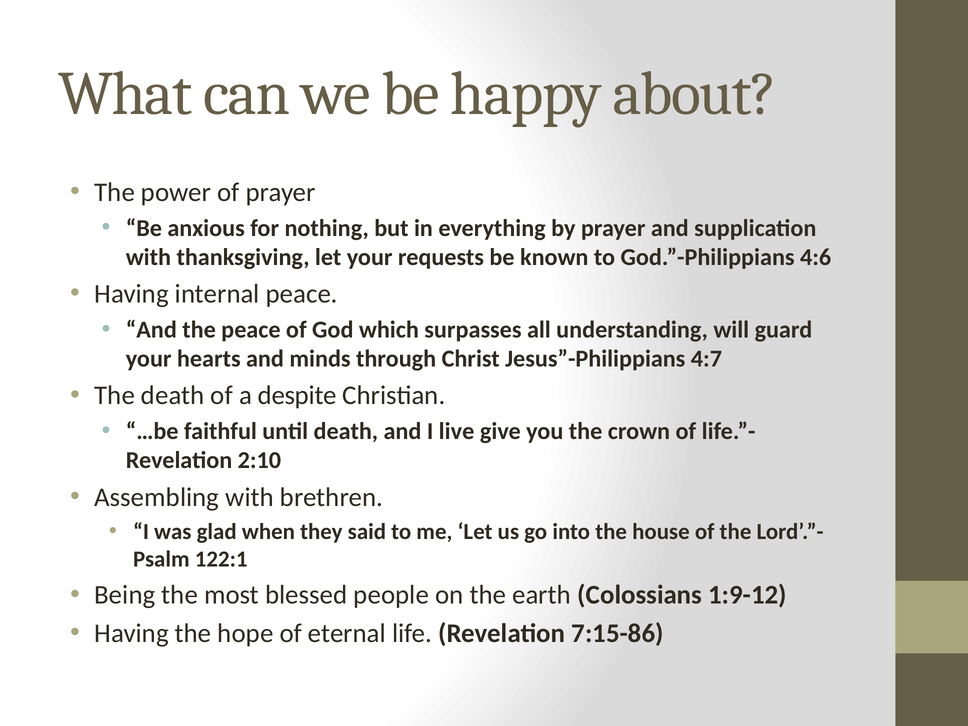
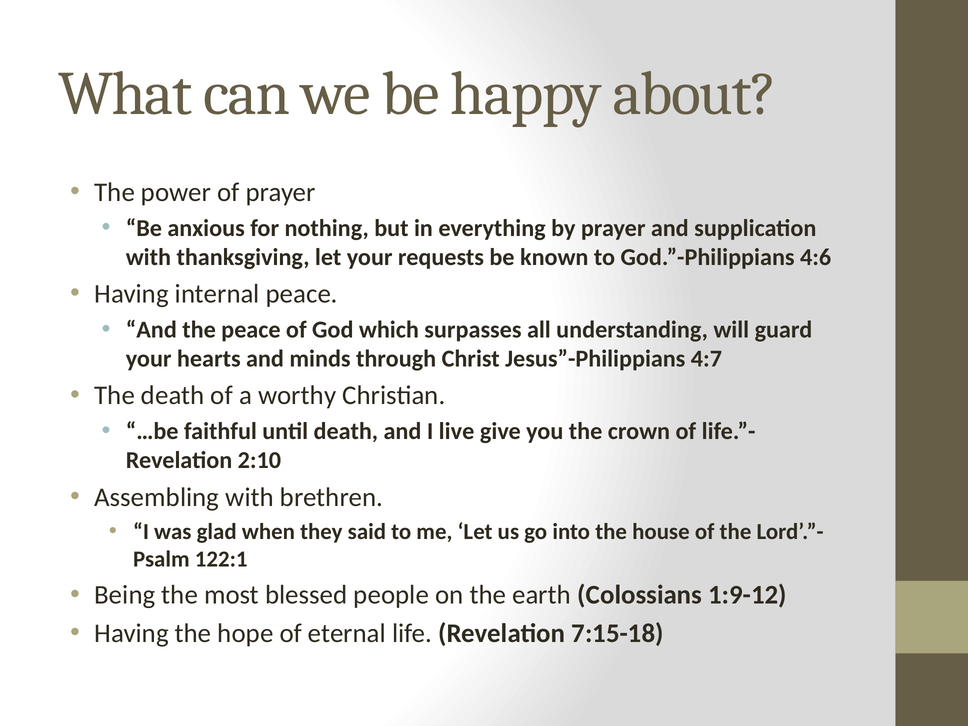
despite: despite -> worthy (297, 396)
7:15-86: 7:15-86 -> 7:15-18 (618, 633)
